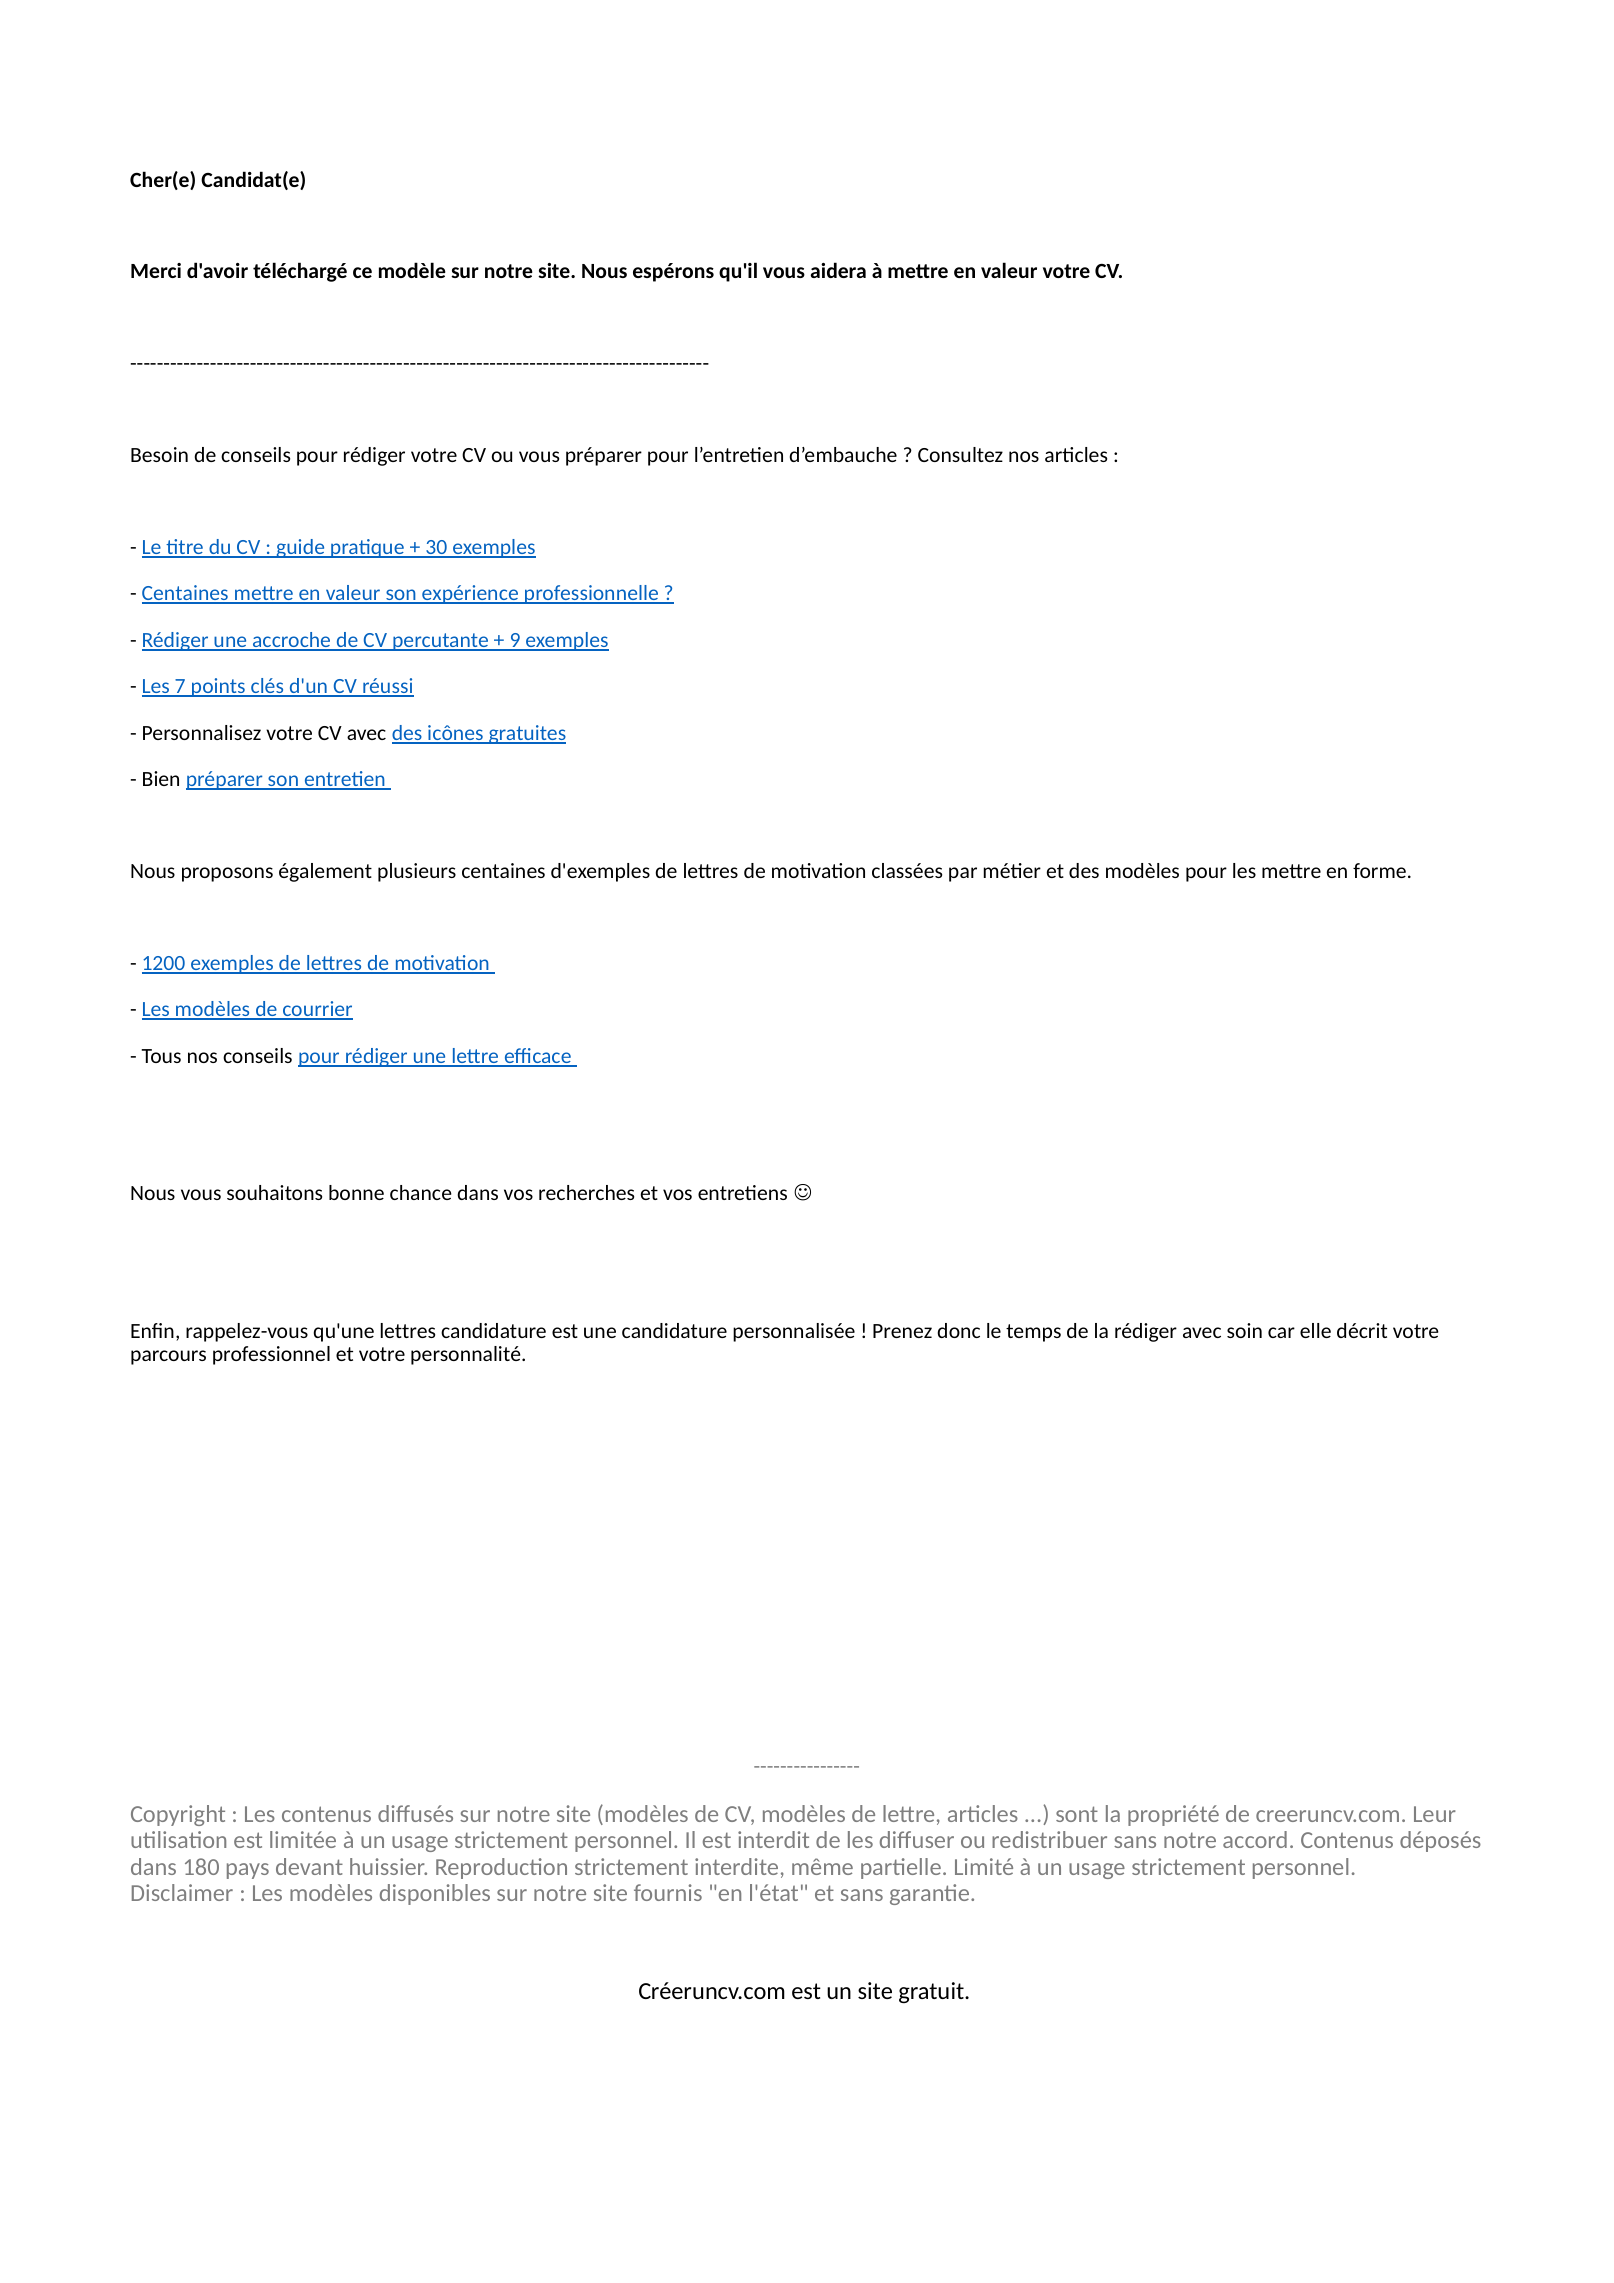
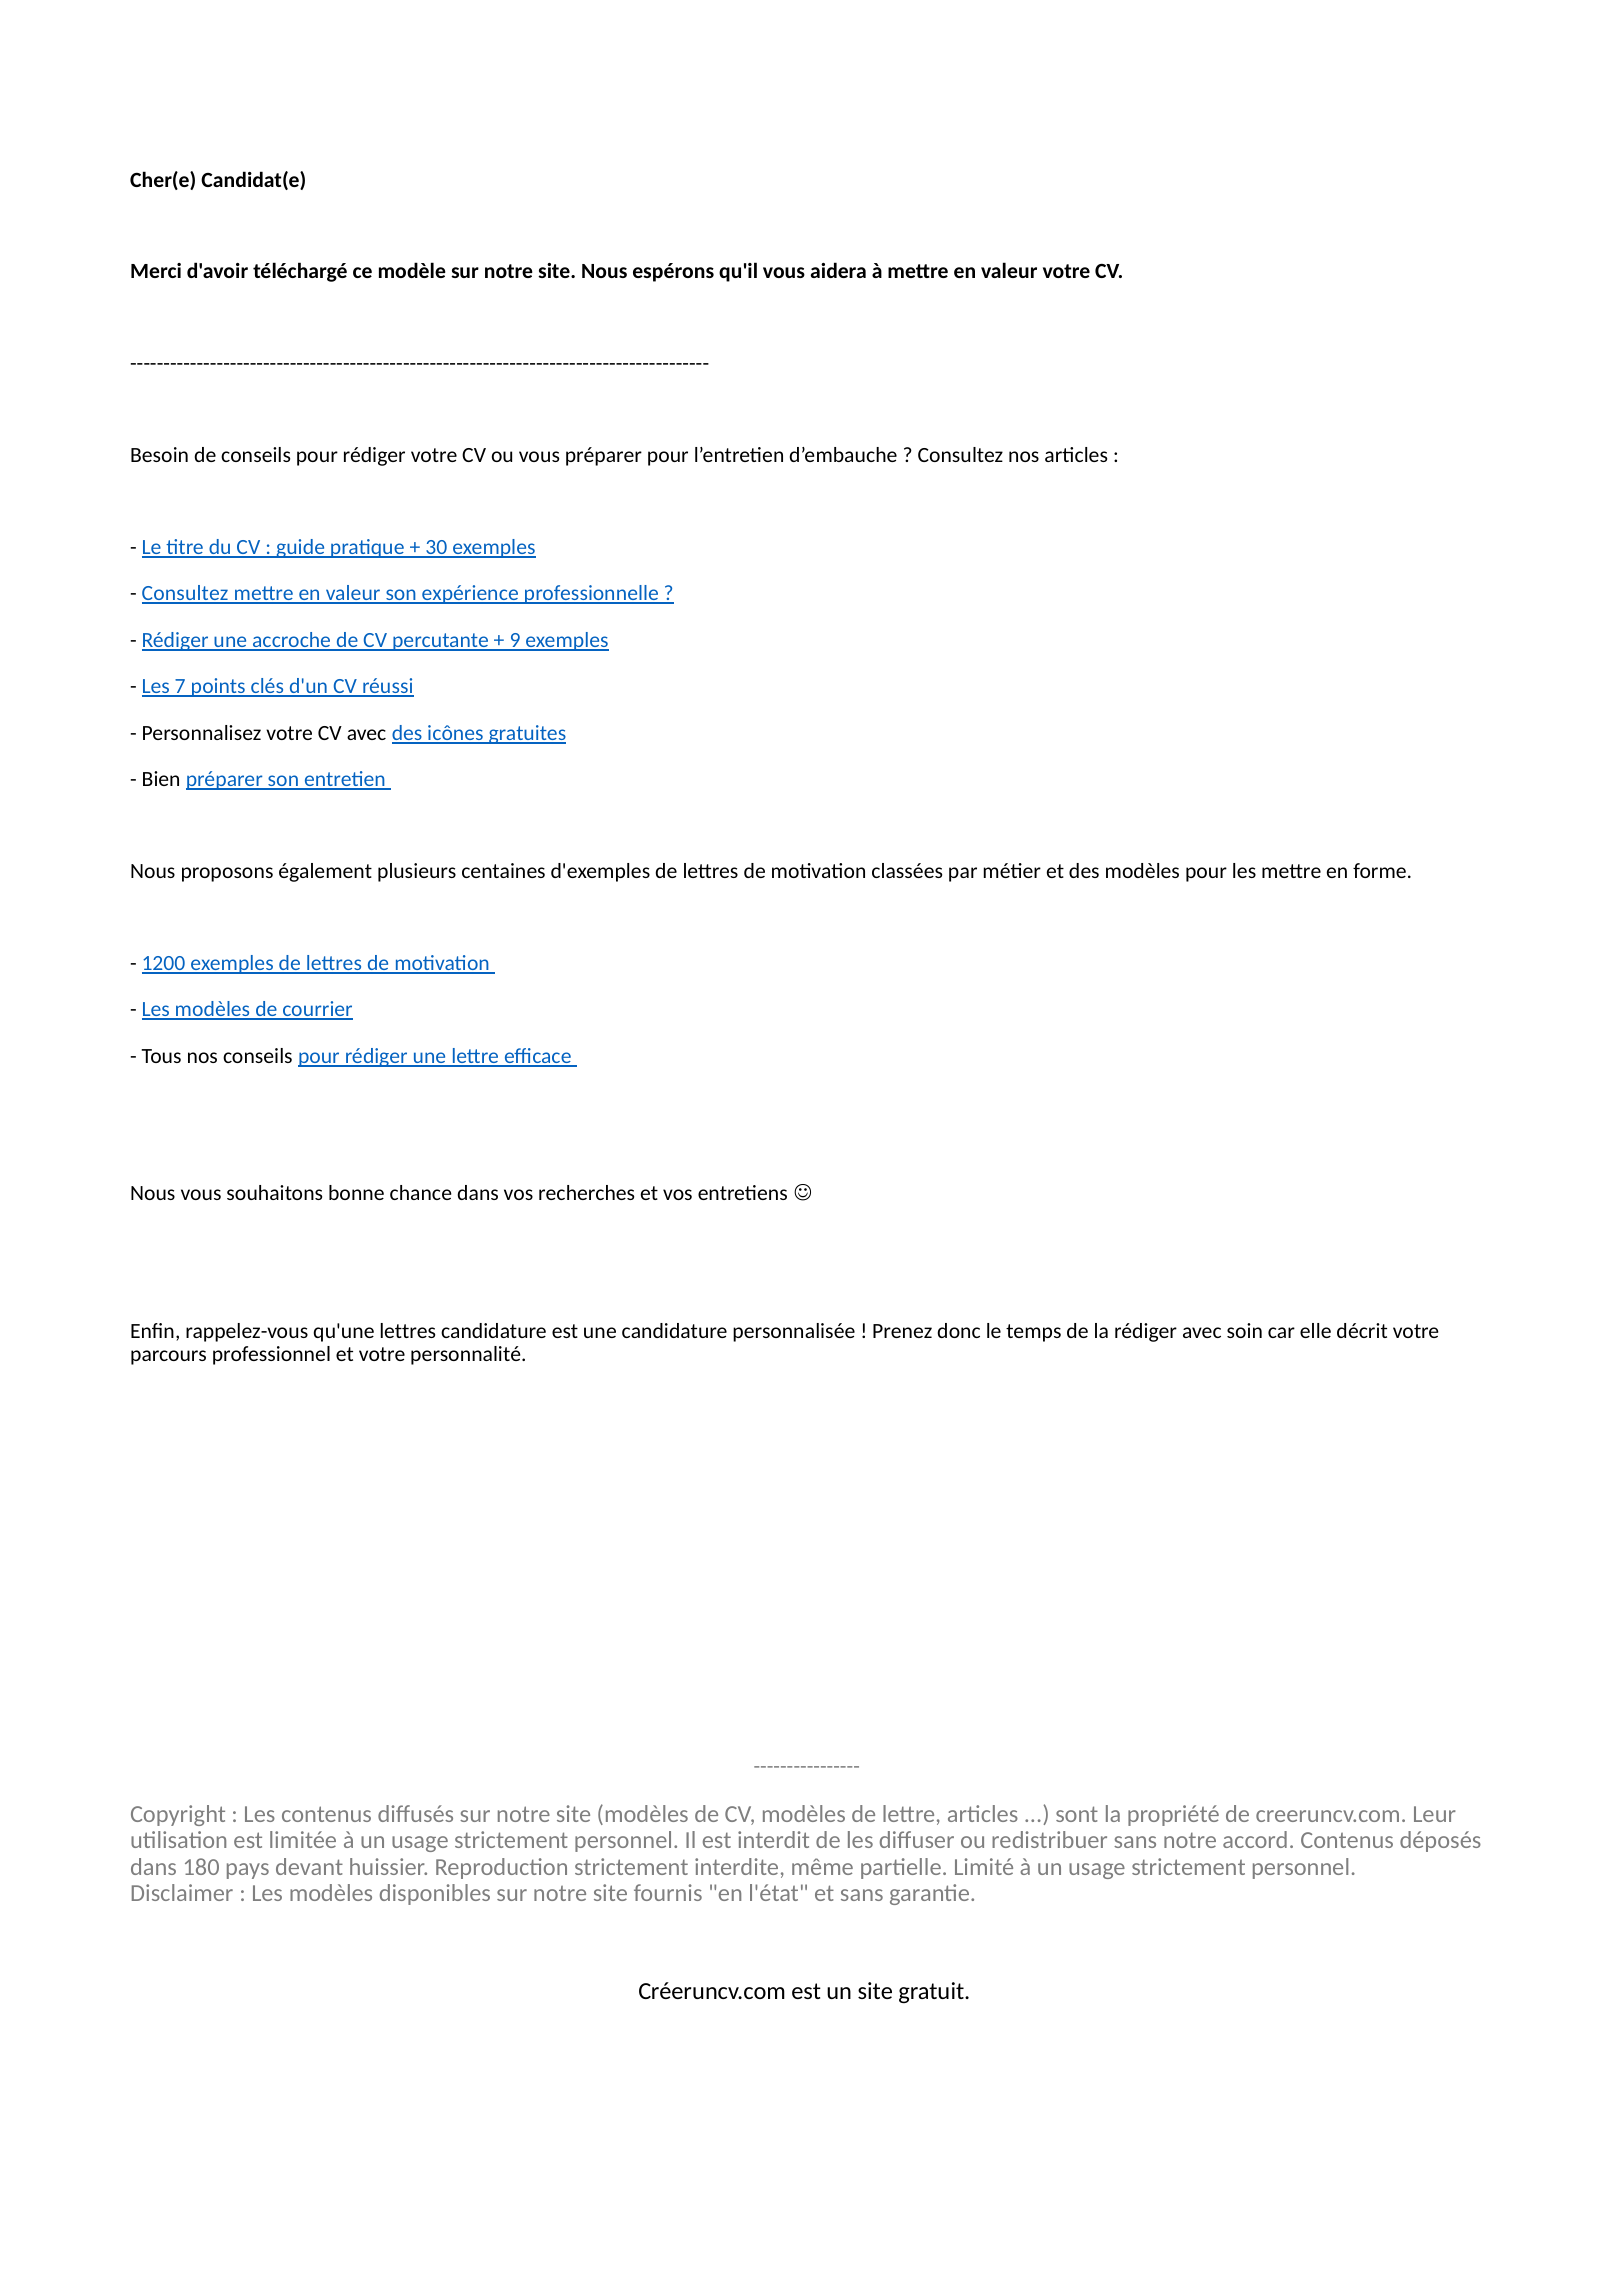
Centaines: Centaines -> Consultez (185, 594)
